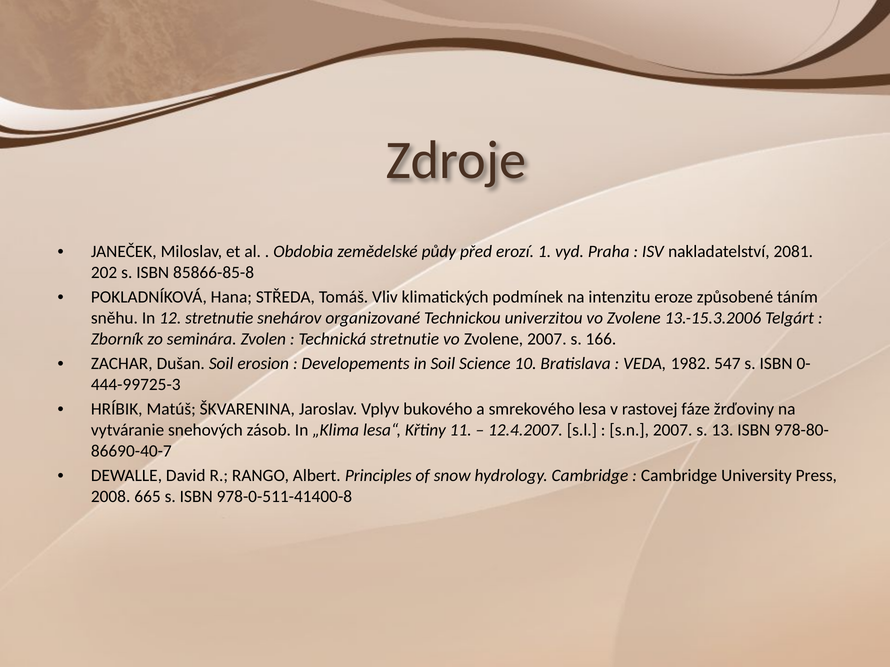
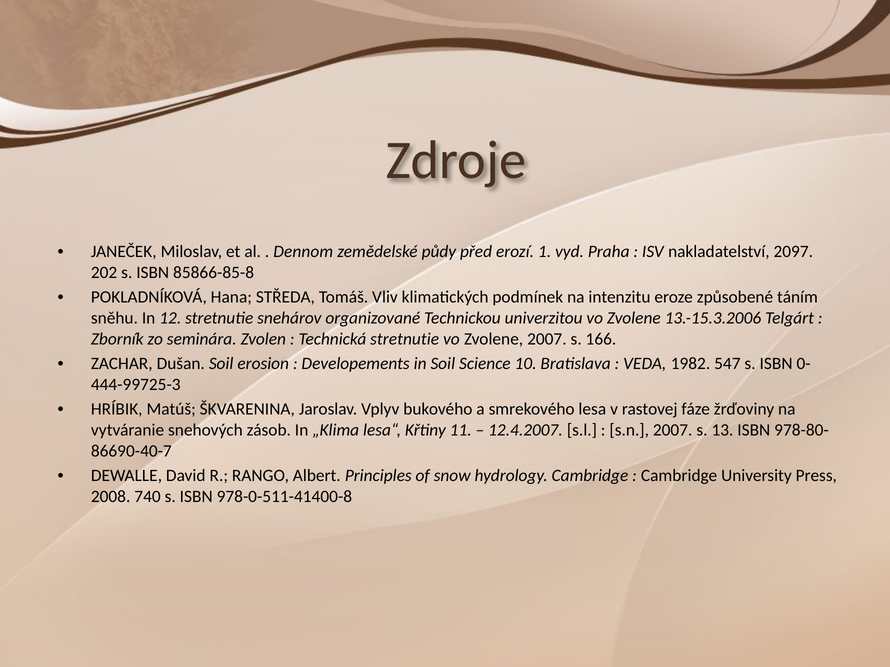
Obdobia: Obdobia -> Dennom (303, 252)
2081: 2081 -> 2097 (793, 252)
665: 665 -> 740 (148, 497)
